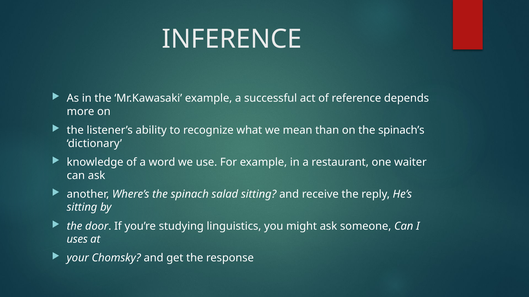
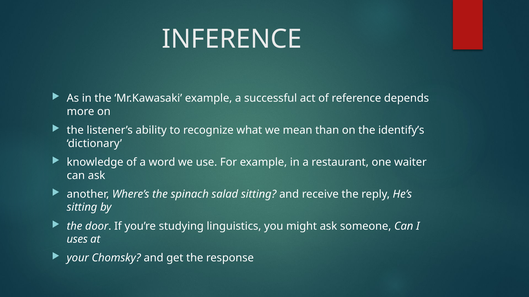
spinach’s: spinach’s -> identify’s (401, 130)
